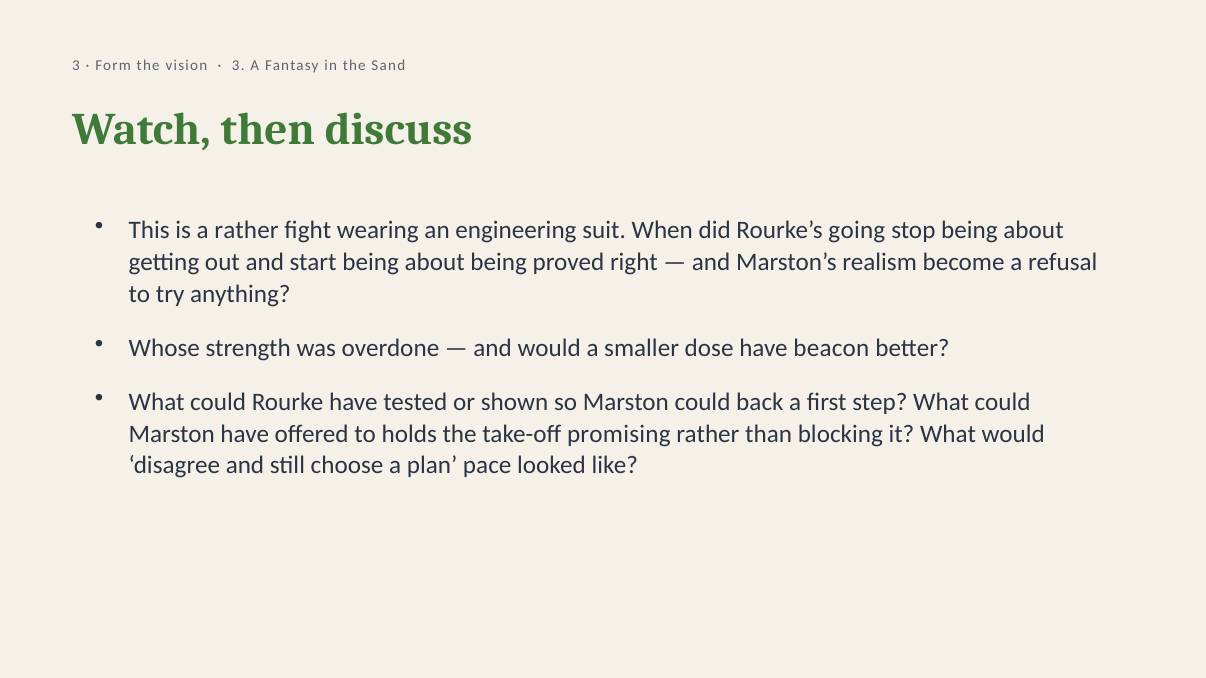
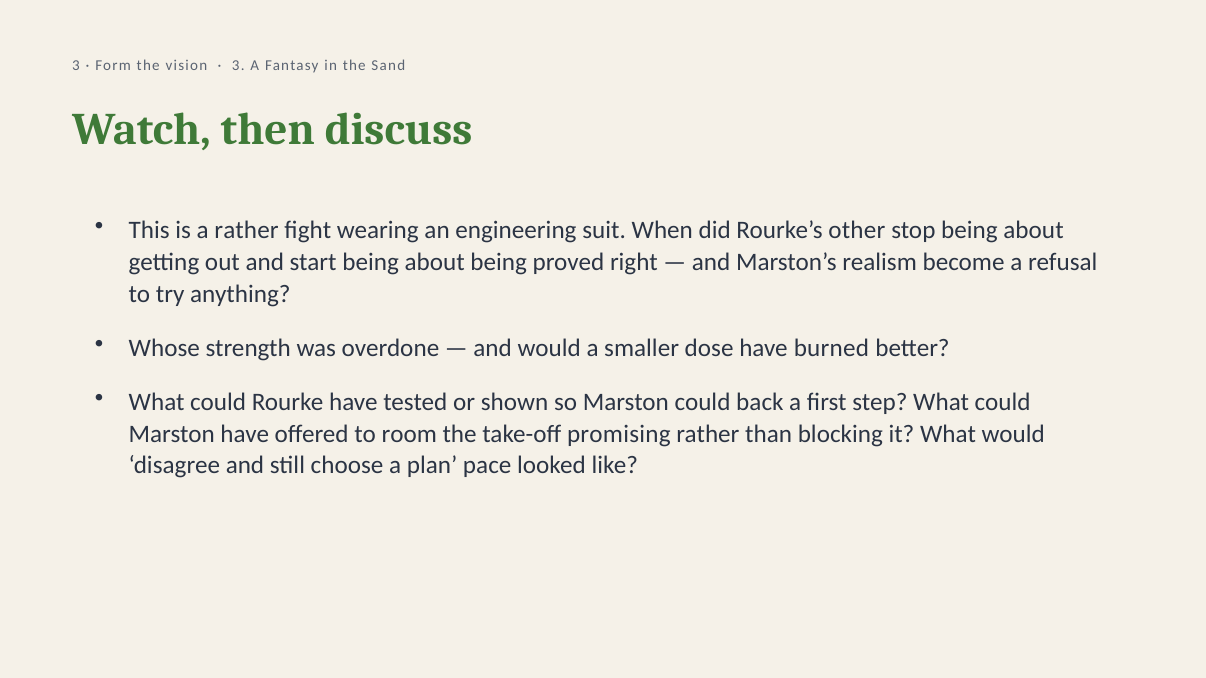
going: going -> other (857, 231)
beacon: beacon -> burned (831, 348)
holds: holds -> room (409, 434)
